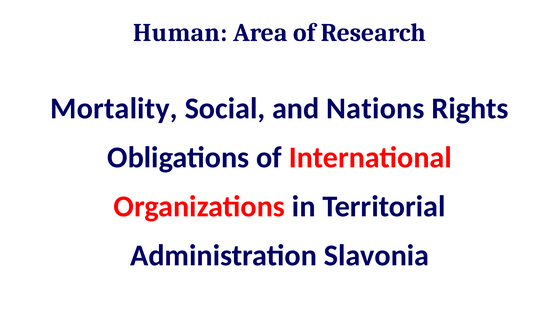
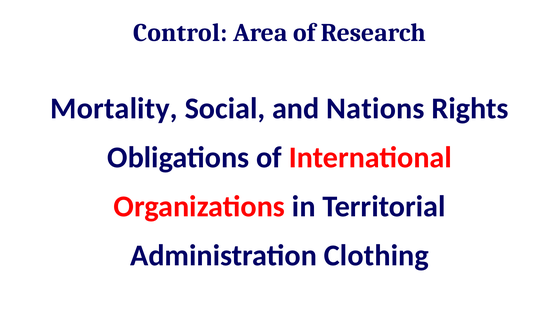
Human: Human -> Control (180, 33)
Slavonia: Slavonia -> Clothing (376, 255)
